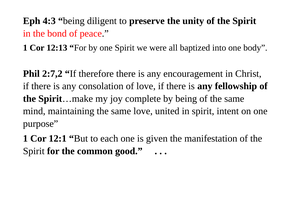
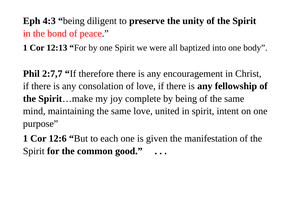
2:7,2: 2:7,2 -> 2:7,7 (52, 74)
12:1: 12:1 -> 12:6 (58, 139)
